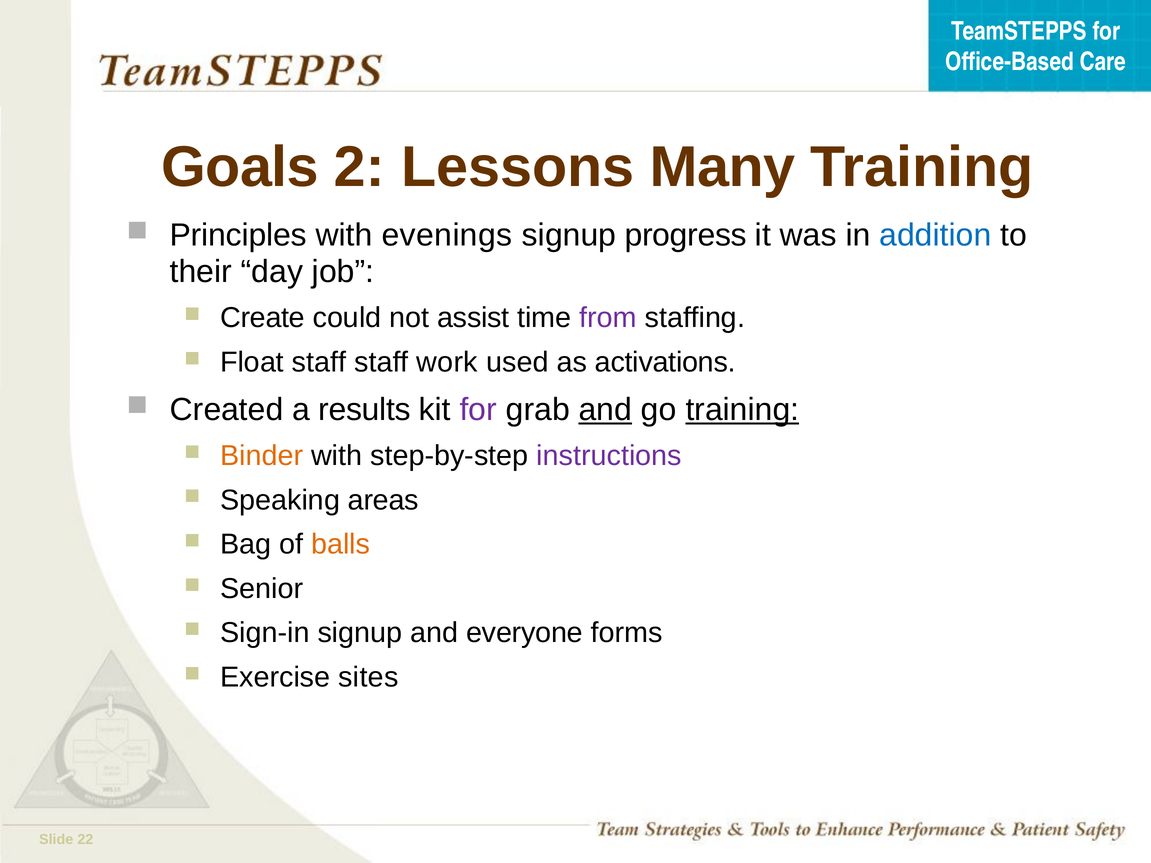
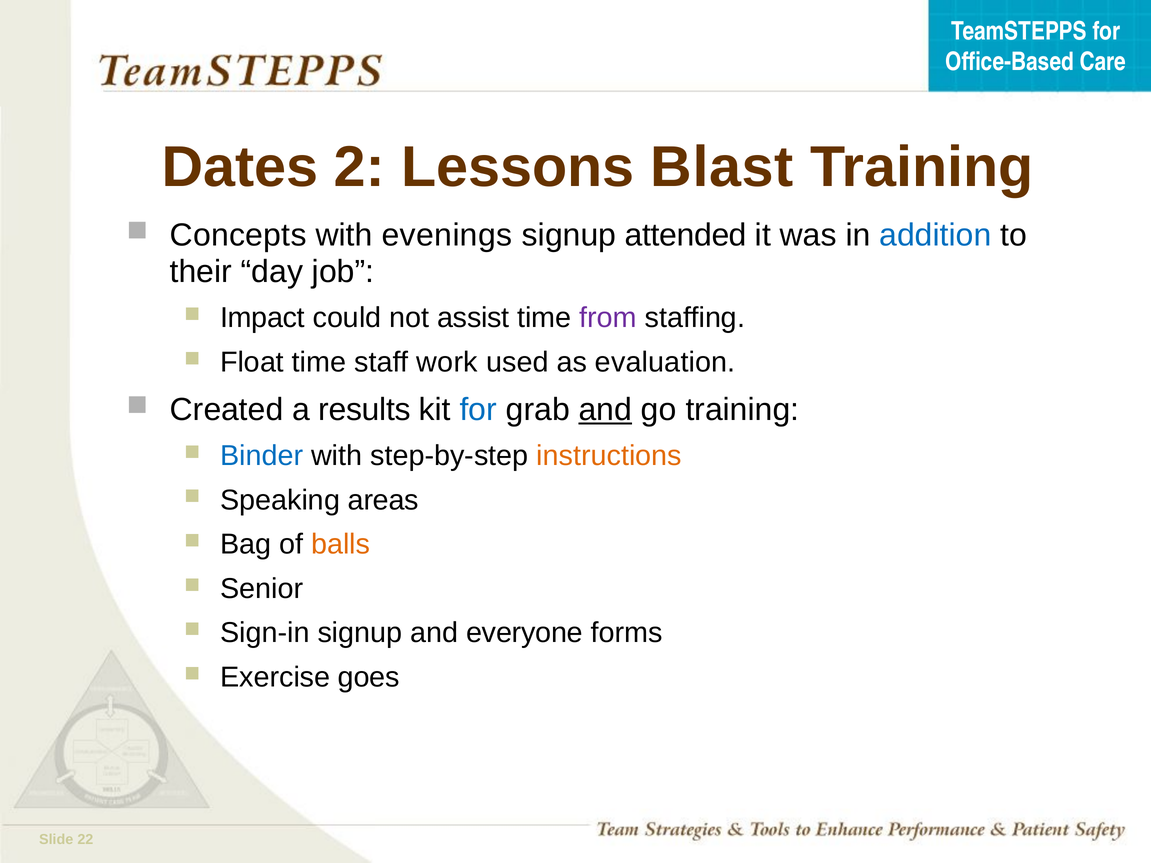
Goals: Goals -> Dates (240, 167)
Many: Many -> Blast (722, 167)
Principles: Principles -> Concepts (238, 235)
progress: progress -> attended (686, 235)
Create: Create -> Impact (263, 318)
Float staff: staff -> time (319, 362)
activations: activations -> evaluation (665, 362)
for colour: purple -> blue (478, 410)
training underline: present -> none (742, 410)
Binder colour: orange -> blue (262, 456)
instructions colour: purple -> orange (609, 456)
sites: sites -> goes (369, 677)
